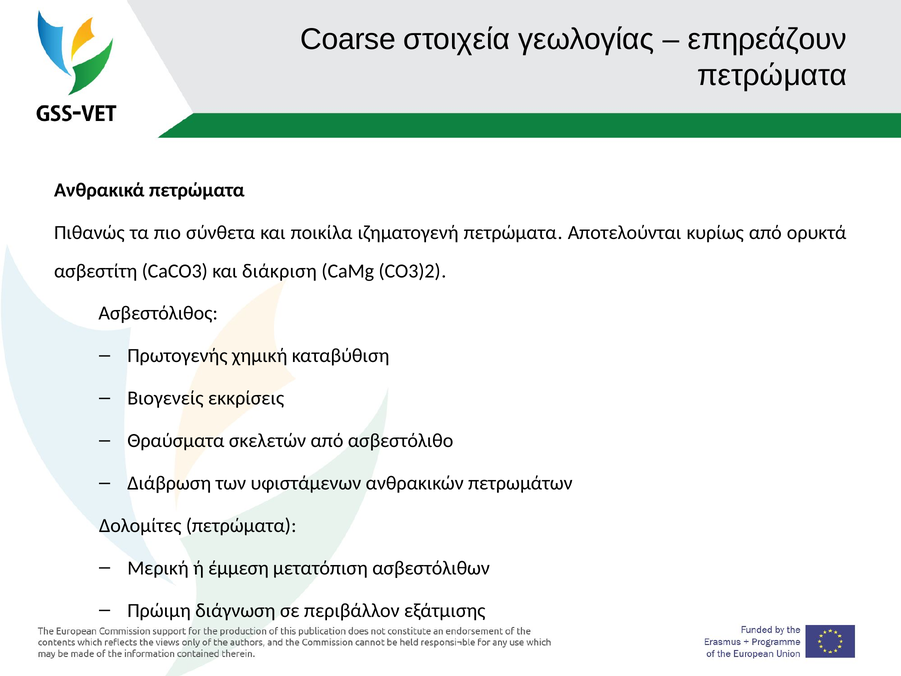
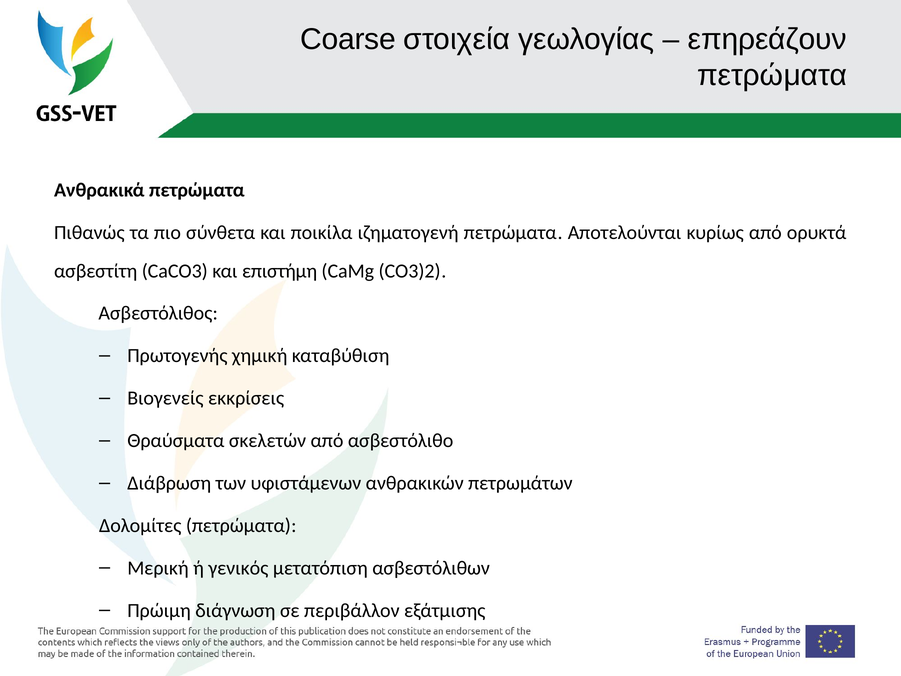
διάκριση: διάκριση -> επιστήμη (280, 271)
έμμεση: έμμεση -> γενικός (238, 568)
